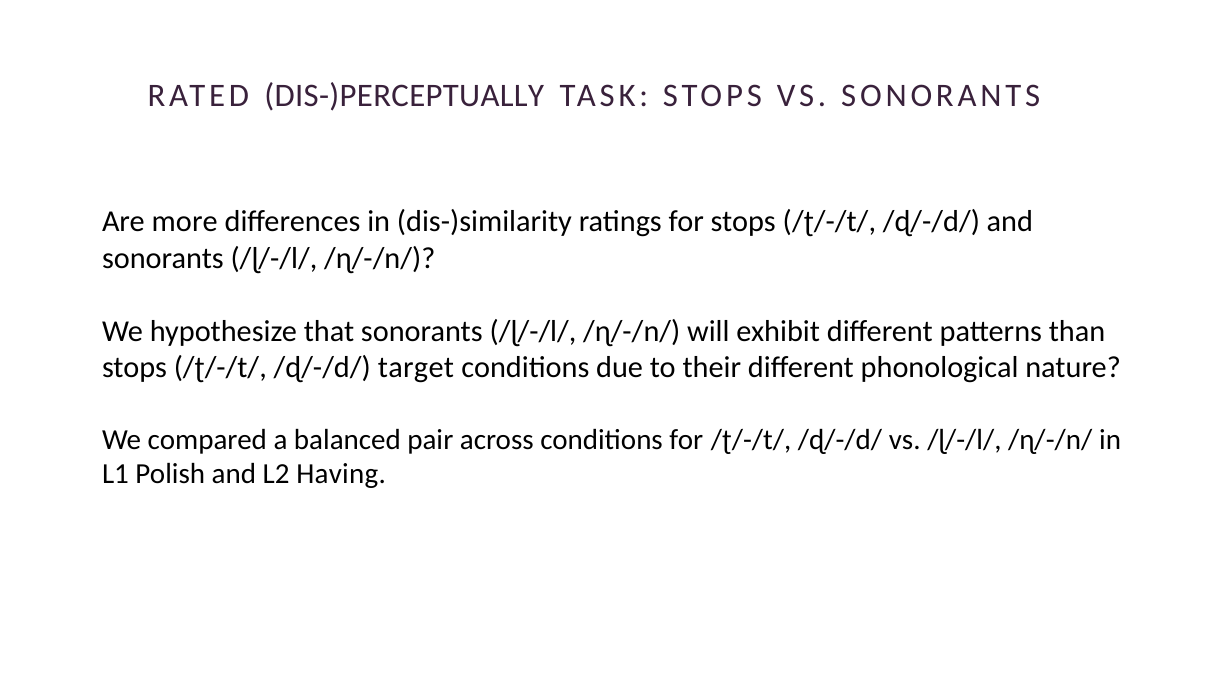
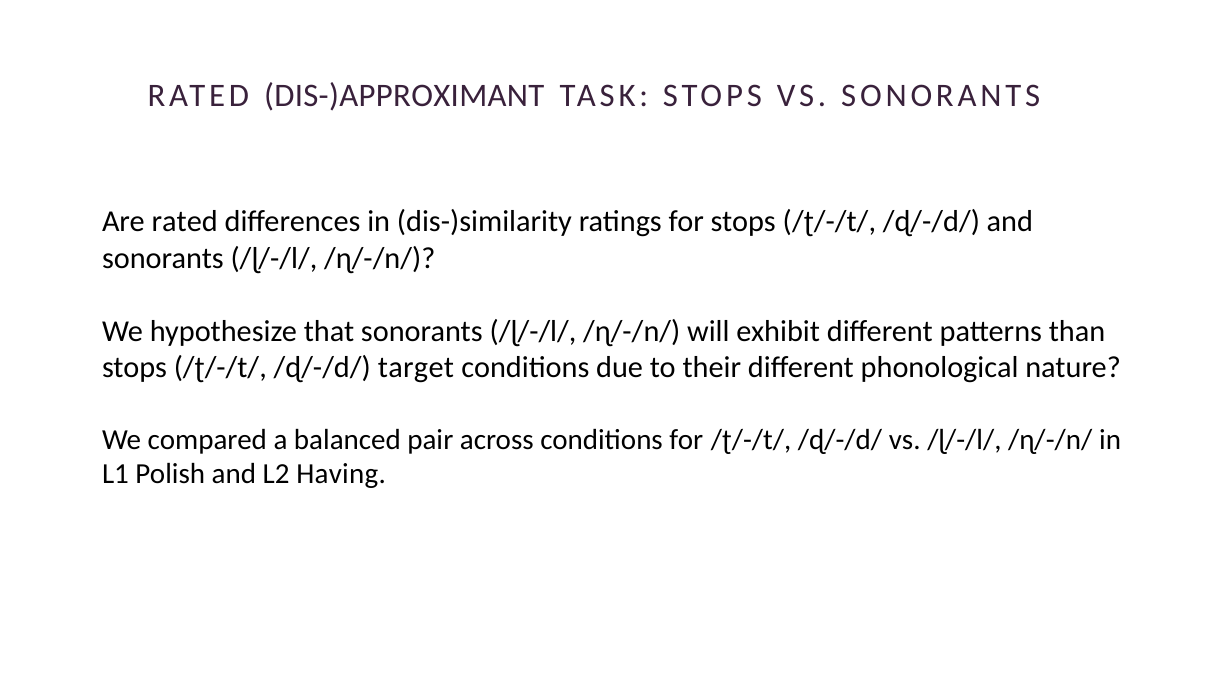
DIS-)PERCEPTUALLY: DIS-)PERCEPTUALLY -> DIS-)APPROXIMANT (404, 95)
Are more: more -> rated (185, 222)
